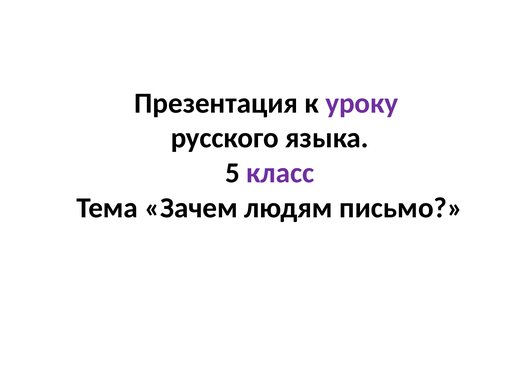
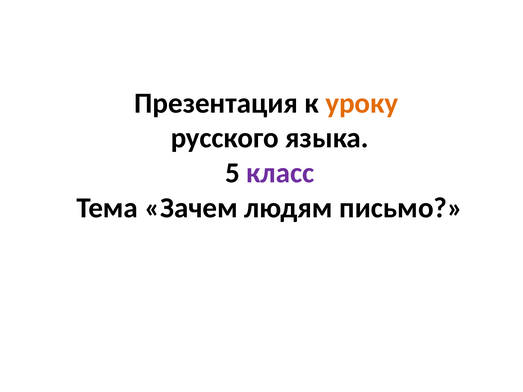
уроку colour: purple -> orange (362, 103)
